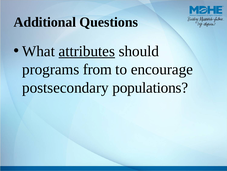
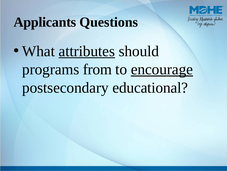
Additional: Additional -> Applicants (45, 22)
encourage underline: none -> present (162, 69)
populations: populations -> educational (150, 87)
